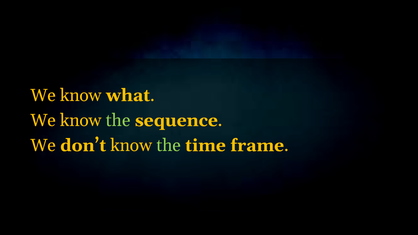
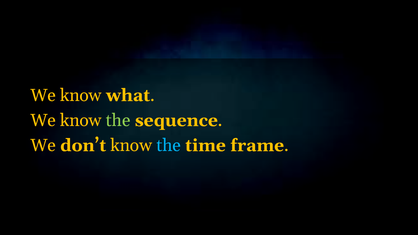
the colour: light green -> light blue (169, 146)
